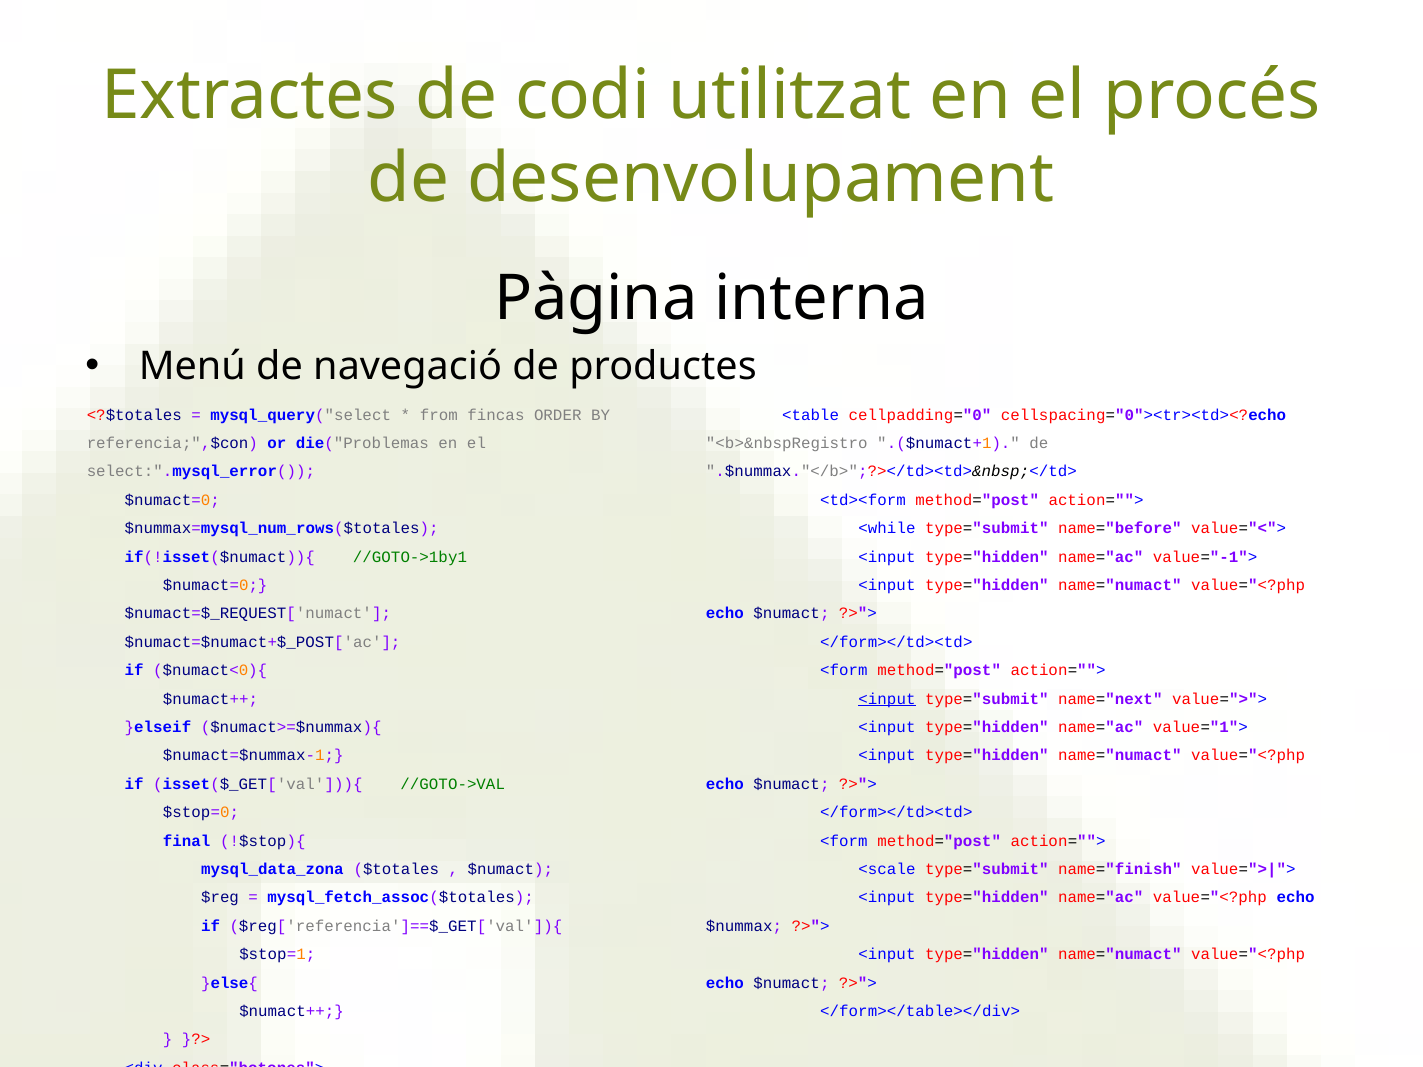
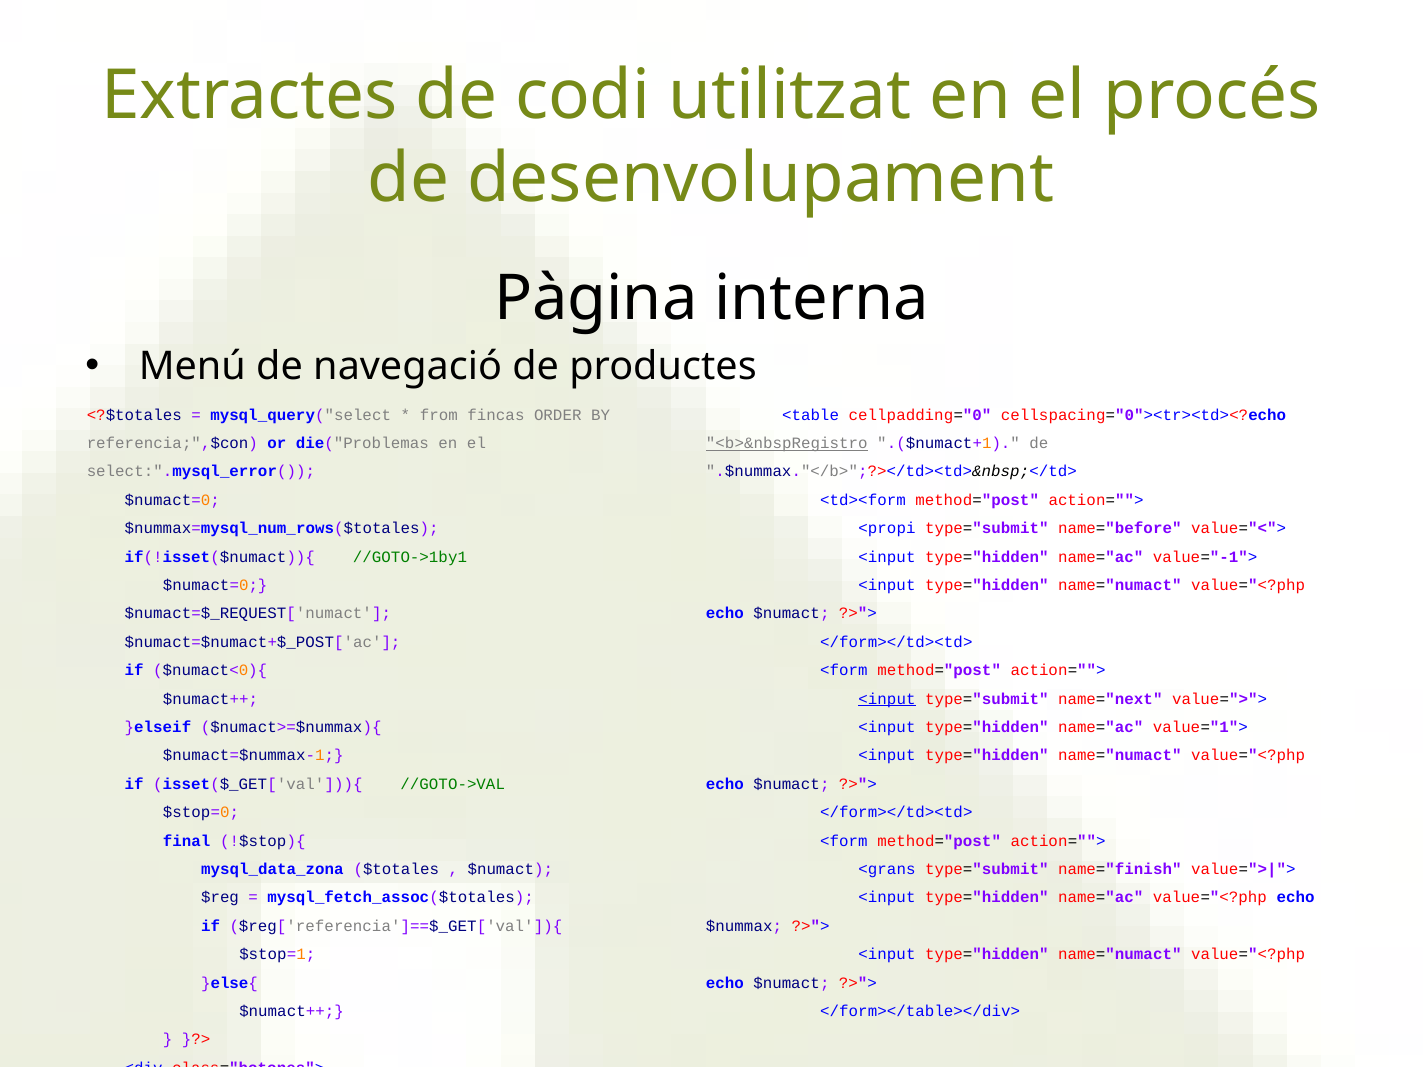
<b>&nbspRegistro underline: none -> present (787, 443)
<while: <while -> <propi (887, 529)
<scale: <scale -> <grans (887, 869)
